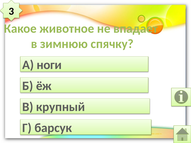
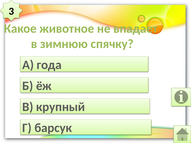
ноги: ноги -> года (49, 65)
